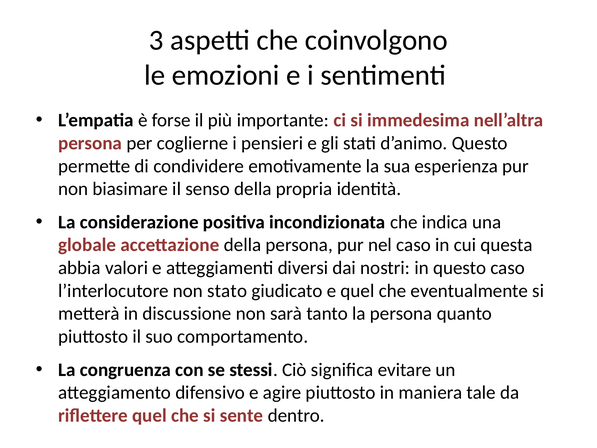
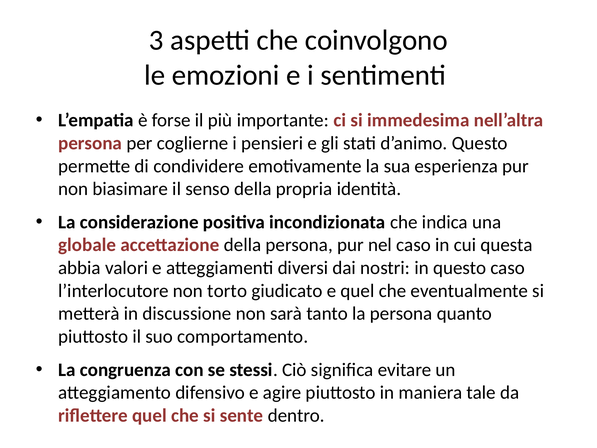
stato: stato -> torto (227, 291)
